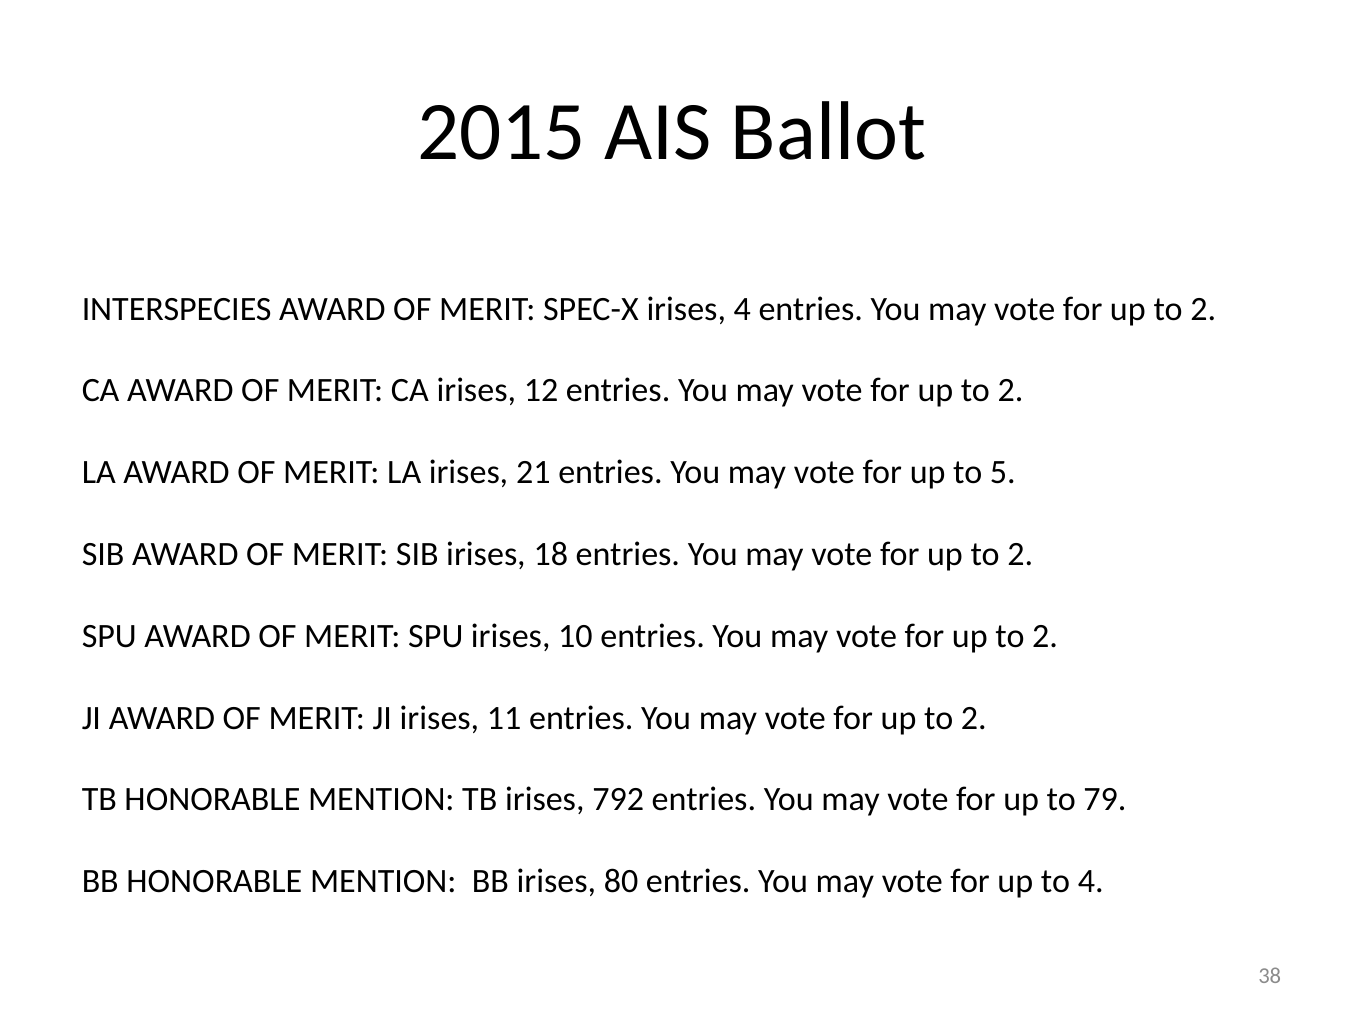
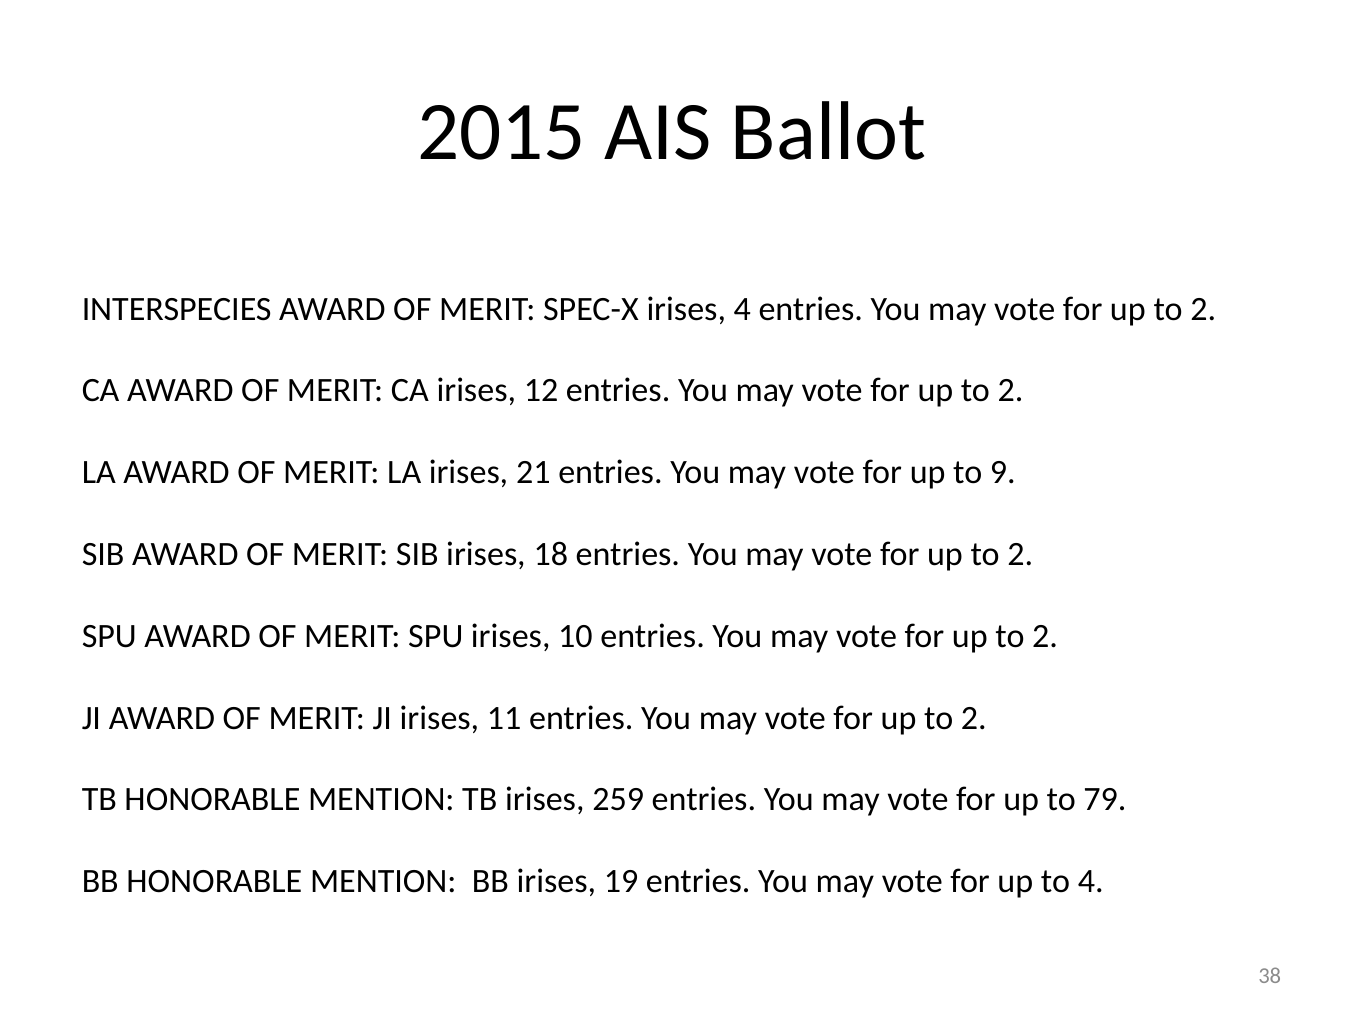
5: 5 -> 9 (1003, 473)
792: 792 -> 259 (618, 800)
80: 80 -> 19 (621, 882)
